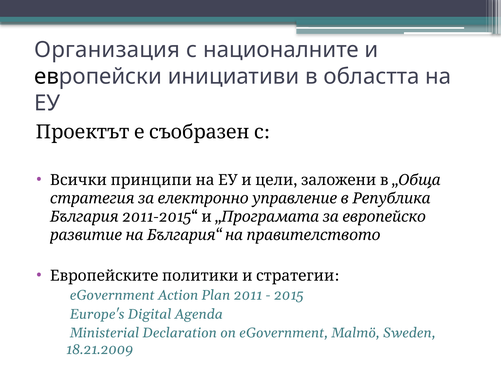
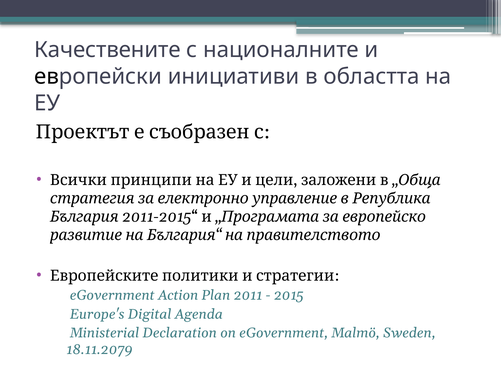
Организация: Организация -> Качествените (107, 50)
18.21.2009: 18.21.2009 -> 18.11.2079 (99, 350)
